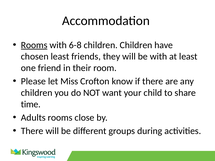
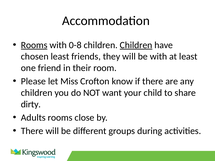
6-8: 6-8 -> 0-8 (75, 45)
Children underline: none -> present (136, 45)
time: time -> dirty (31, 104)
